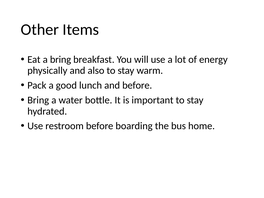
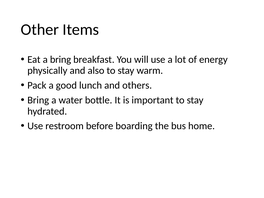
and before: before -> others (137, 85)
